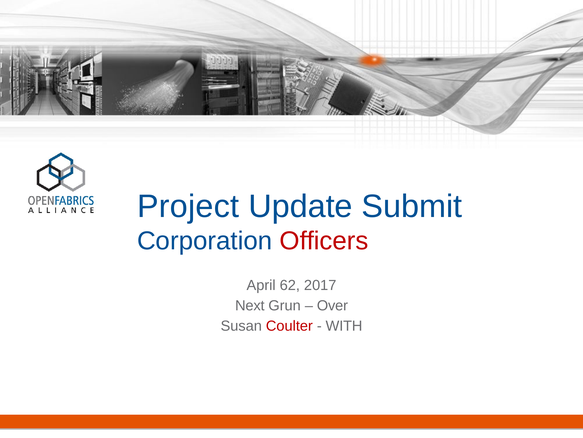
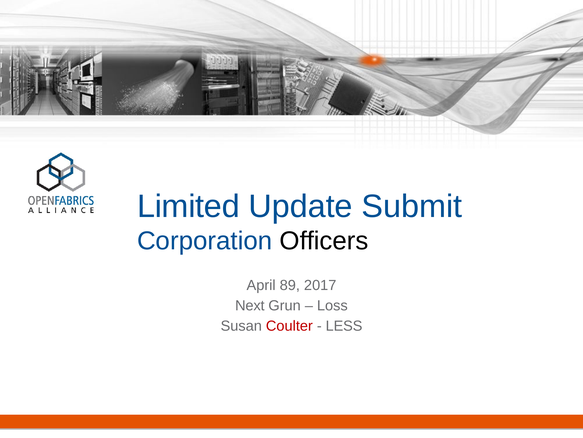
Project: Project -> Limited (188, 206)
Officers colour: red -> black (324, 241)
62: 62 -> 89 (290, 285)
Over: Over -> Loss (332, 305)
WITH: WITH -> LESS (344, 326)
